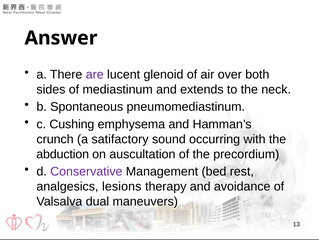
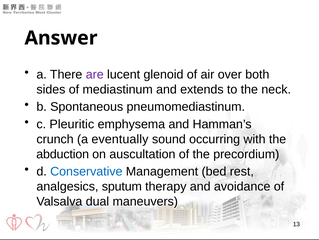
Cushing: Cushing -> Pleuritic (72, 124)
satifactory: satifactory -> eventually (120, 139)
Conservative colour: purple -> blue (86, 171)
lesions: lesions -> sputum (122, 186)
